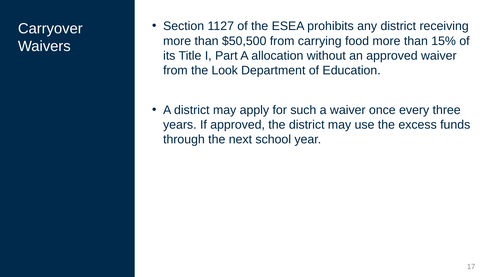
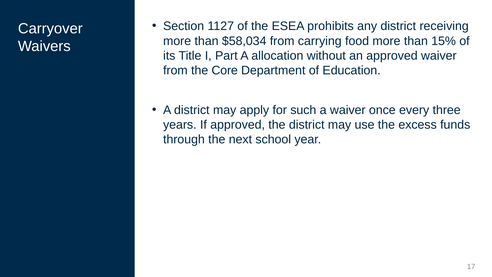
$50,500: $50,500 -> $58,034 (244, 41)
Look: Look -> Core (225, 71)
